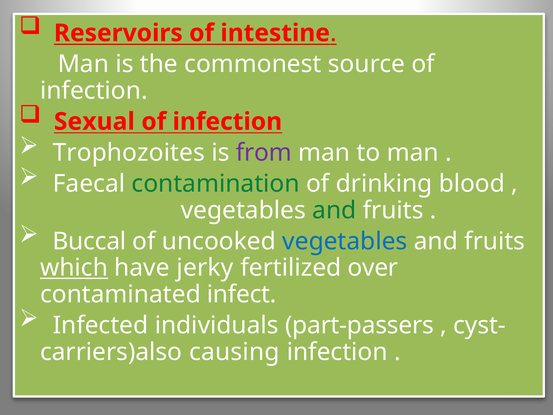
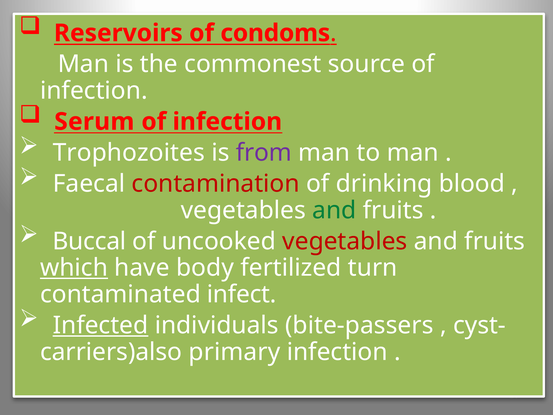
intestine: intestine -> condoms (275, 33)
Sexual: Sexual -> Serum (94, 122)
contamination colour: green -> red (216, 184)
vegetables colour: blue -> red (345, 241)
jerky: jerky -> body (205, 268)
over: over -> turn (373, 268)
Infected underline: none -> present (101, 325)
part-passers: part-passers -> bite-passers (359, 325)
causing: causing -> primary (234, 352)
